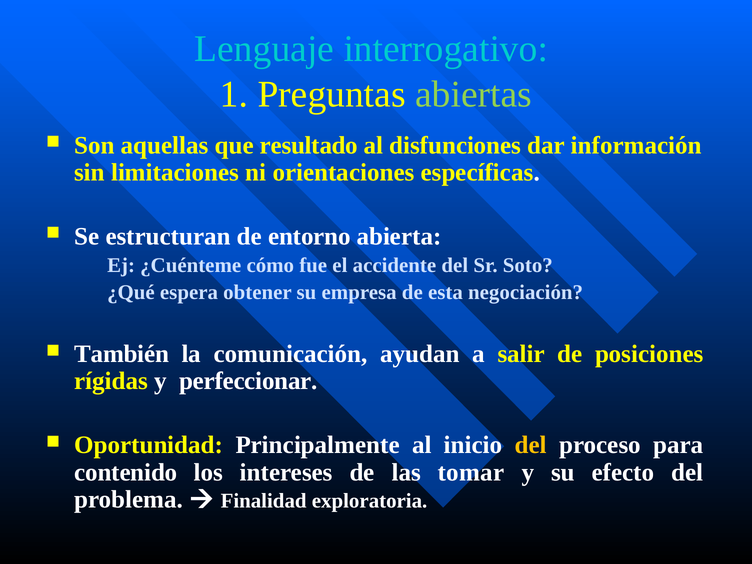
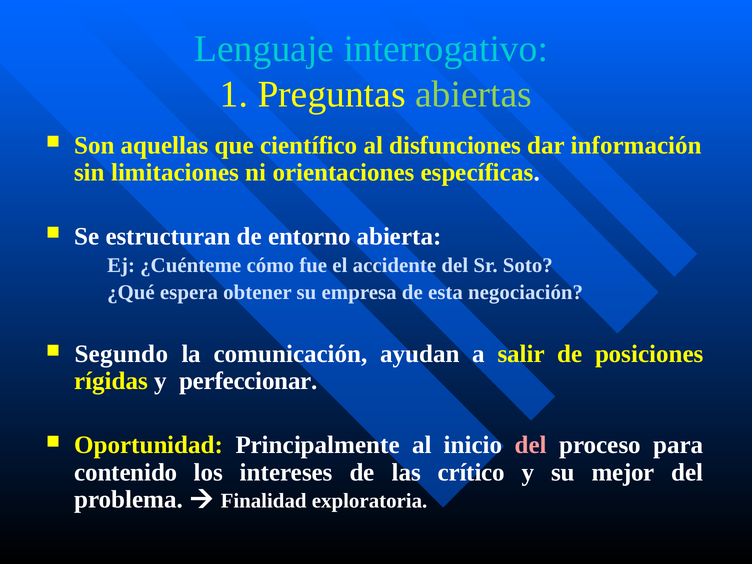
resultado: resultado -> científico (309, 145)
También: También -> Segundo (121, 354)
del colour: yellow -> pink (531, 445)
tomar: tomar -> crítico (471, 472)
efecto: efecto -> mejor (623, 472)
